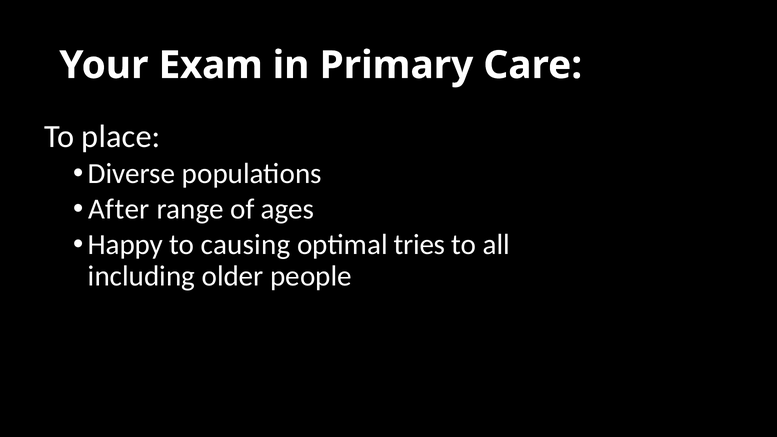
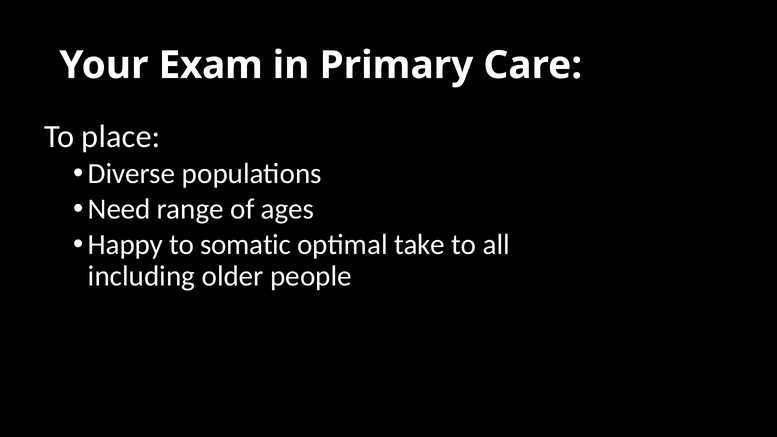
After: After -> Need (119, 209)
causing: causing -> somatic (246, 245)
tries: tries -> take (420, 245)
